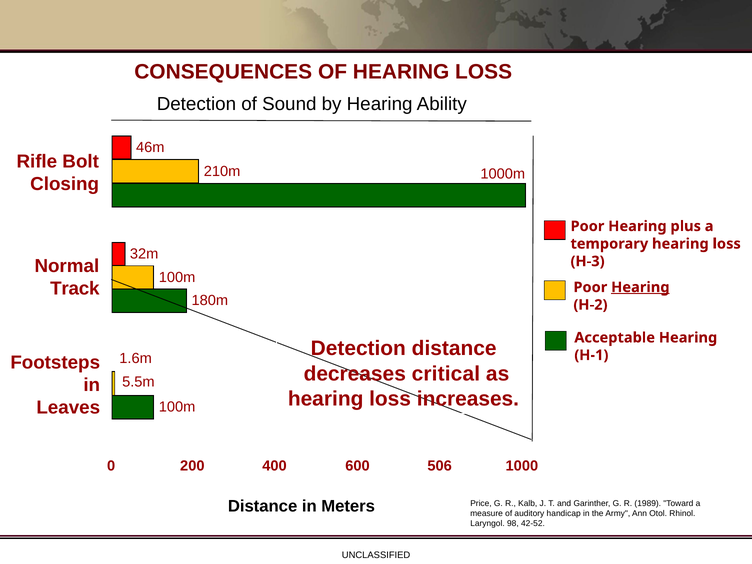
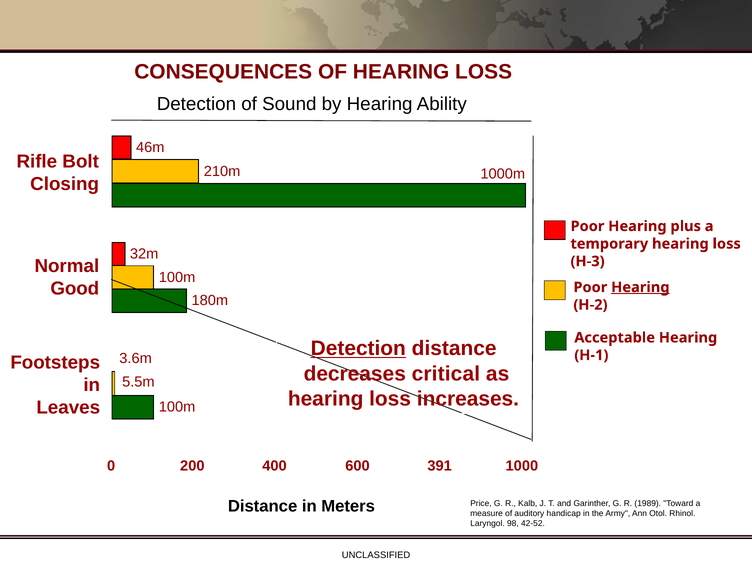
Track: Track -> Good (75, 289)
Detection underline: none -> present (358, 349)
1.6m: 1.6m -> 3.6m (136, 358)
506: 506 -> 391 (440, 466)
